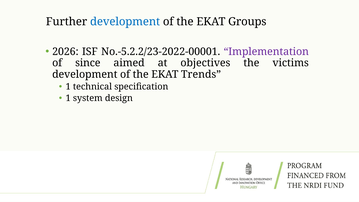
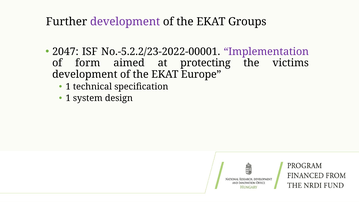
development colour: blue -> purple (125, 22)
2026: 2026 -> 2047 (65, 52)
since: since -> form (88, 63)
objectives: objectives -> protecting (205, 63)
Trends: Trends -> Europe (201, 74)
